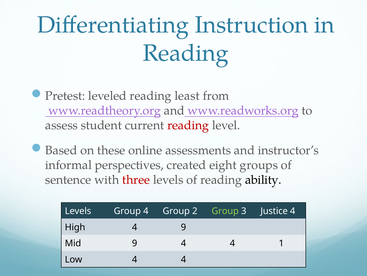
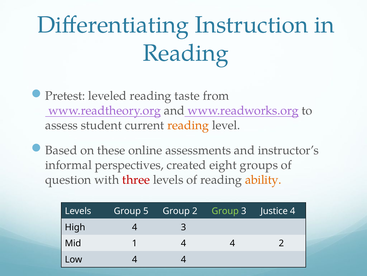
least: least -> taste (187, 96)
reading colour: red -> orange (188, 125)
sentence: sentence -> question (68, 179)
ability colour: black -> orange (263, 179)
Group 4: 4 -> 5 (146, 210)
4 9: 9 -> 3 (183, 227)
Mid 9: 9 -> 1 (135, 243)
4 1: 1 -> 2 (281, 243)
